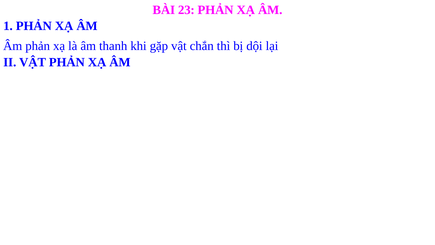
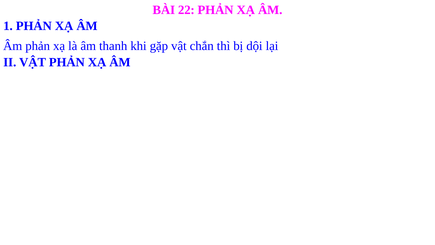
23: 23 -> 22 (186, 10)
